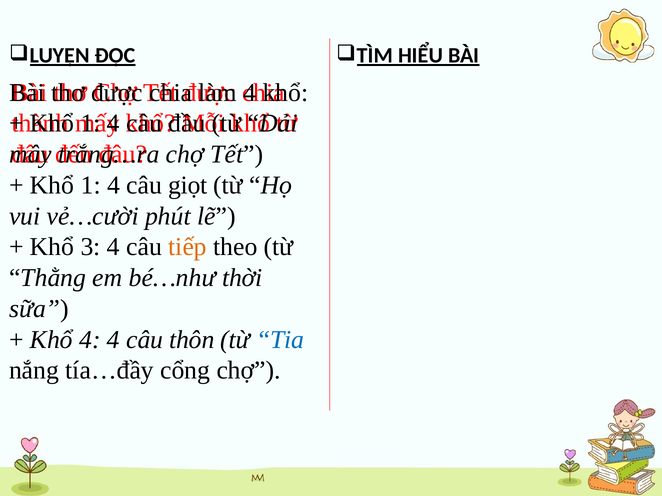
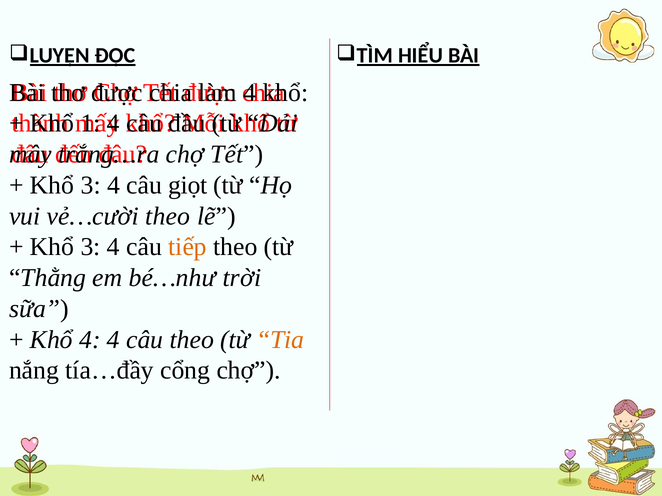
1: 1 -> 3 (91, 185)
vẻ…cười phút: phút -> theo (168, 216)
thời: thời -> trời (242, 278)
câu thôn: thôn -> theo (192, 340)
Tia colour: blue -> orange (280, 340)
